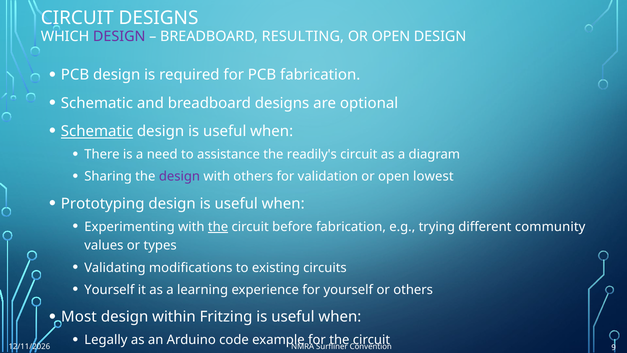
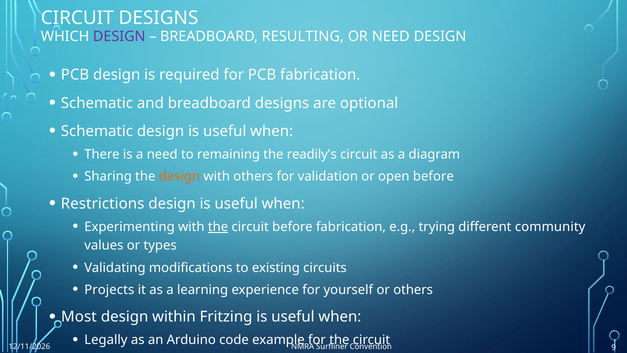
OPEN: OPEN -> NEED (391, 36)
Schematic underline: present -> none (97, 131)
assistance: assistance -> remaining (229, 154)
design colour: purple -> orange (179, 176)
open lowest: lowest -> before (433, 176)
Prototyping: Prototyping -> Restrictions (103, 204)
Yourself: Yourself -> Projects (109, 290)
